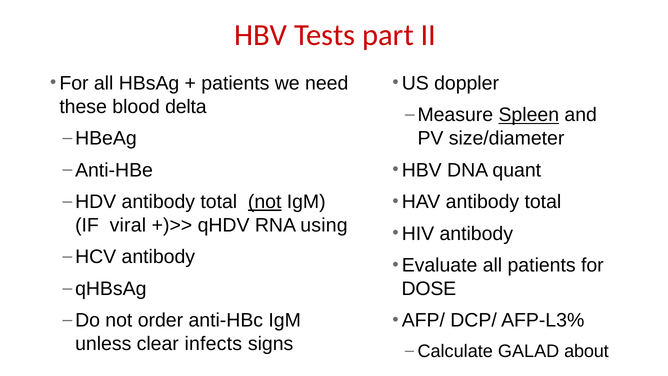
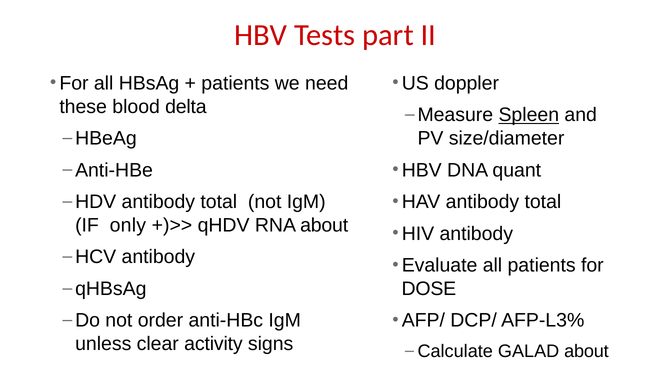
not underline: present -> none (265, 202)
viral: viral -> only (128, 225)
RNA using: using -> about (324, 225)
infects: infects -> activity (213, 344)
